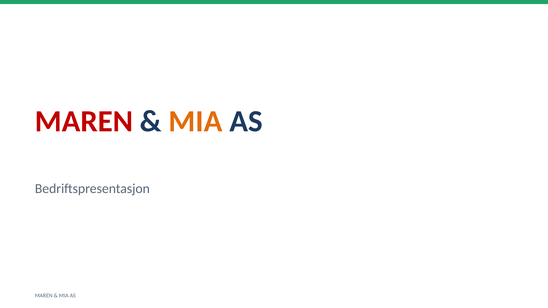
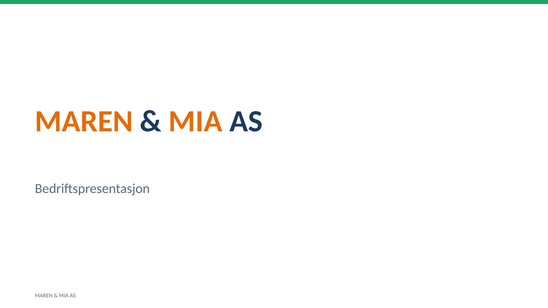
MAREN colour: red -> orange (84, 122)
